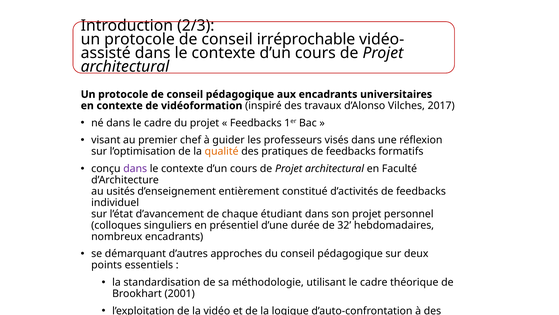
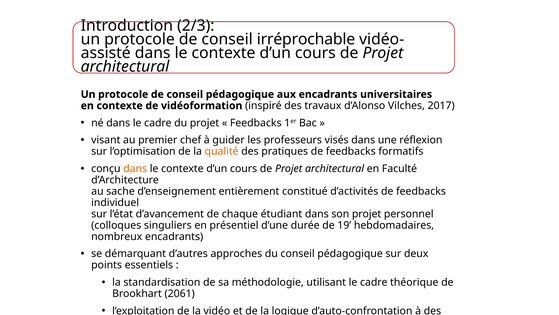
dans colour: purple -> orange (135, 168)
usités: usités -> sache (121, 191)
32: 32 -> 19 (344, 225)
2001: 2001 -> 2061 (180, 293)
